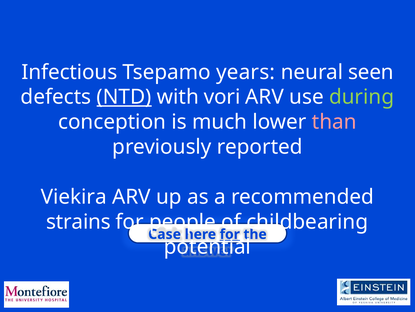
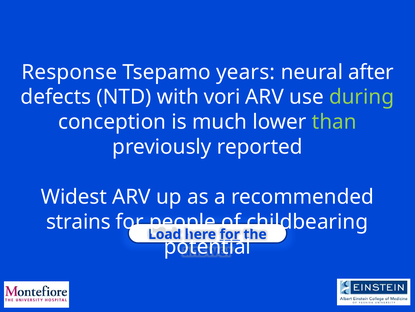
Infectious: Infectious -> Response (69, 72)
seen: seen -> after (371, 72)
NTD underline: present -> none (124, 97)
than colour: pink -> light green (334, 122)
Viekira: Viekira -> Widest (74, 196)
Case: Case -> Load (165, 234)
